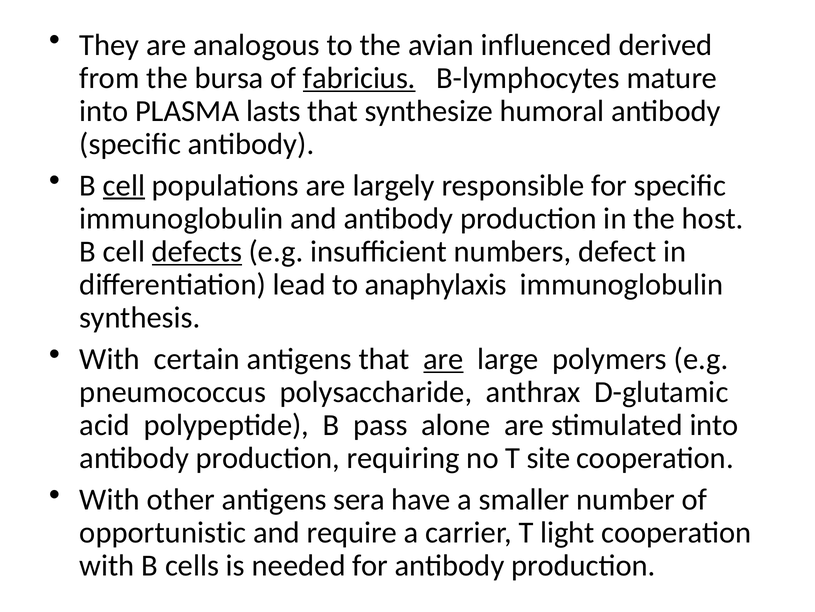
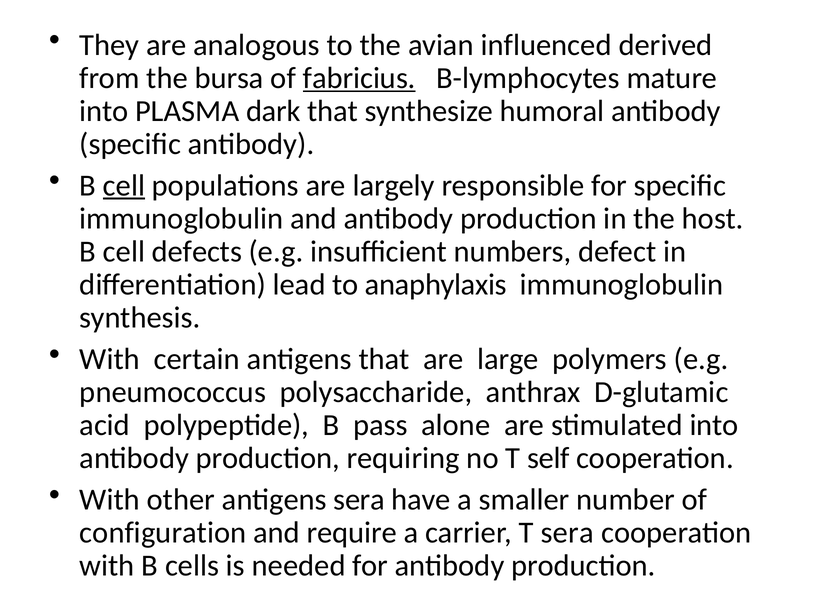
lasts: lasts -> dark (273, 111)
defects underline: present -> none (197, 251)
are underline: present -> none (443, 359)
site: site -> self (548, 458)
opportunistic: opportunistic -> configuration (163, 532)
T light: light -> sera (567, 532)
